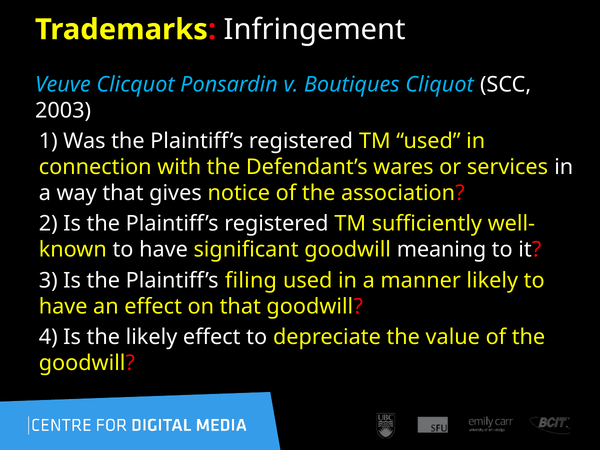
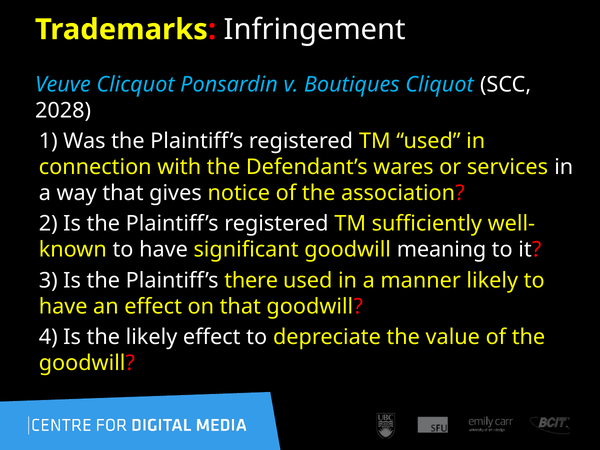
2003: 2003 -> 2028 (63, 110)
filing: filing -> there (251, 280)
